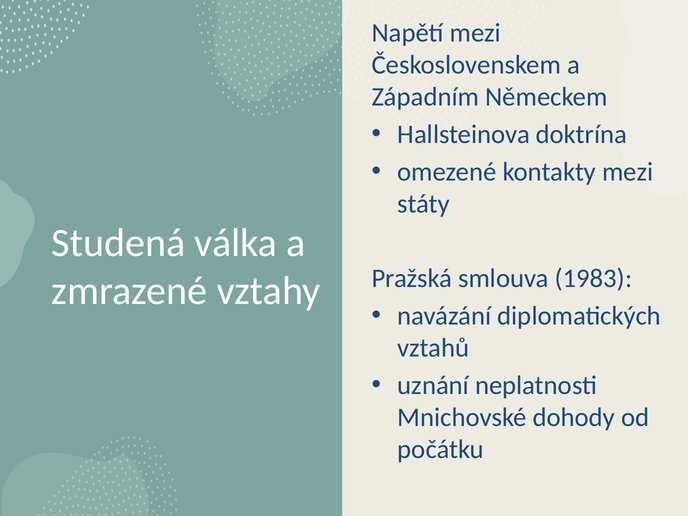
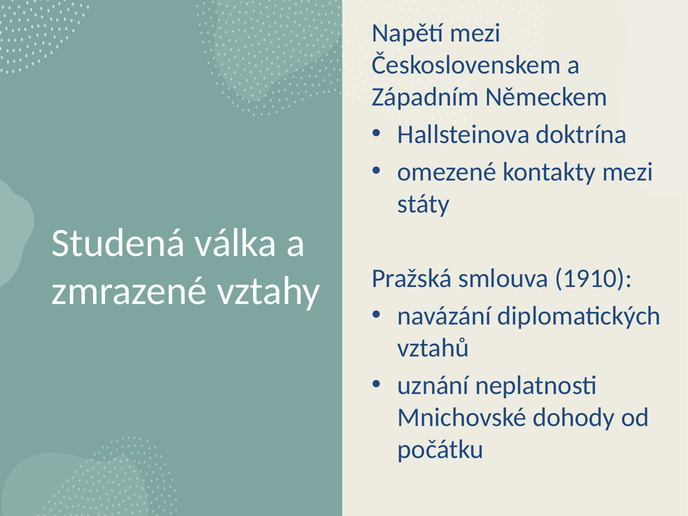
1983: 1983 -> 1910 (593, 279)
